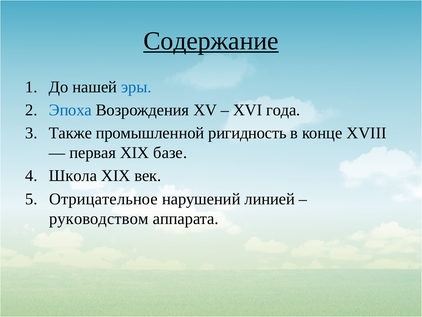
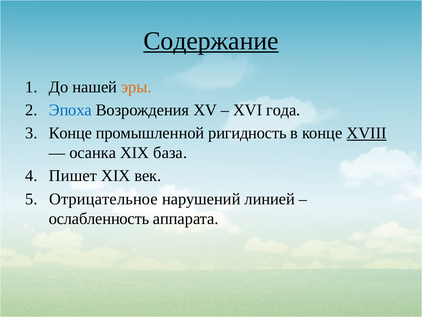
эры colour: blue -> orange (136, 87)
Также: Также -> Конце (70, 133)
XVIII underline: none -> present (367, 133)
первая: первая -> осанка (93, 153)
базе: базе -> база (170, 153)
Школа: Школа -> Пишет (73, 176)
руководством: руководством -> ослабленность (99, 218)
